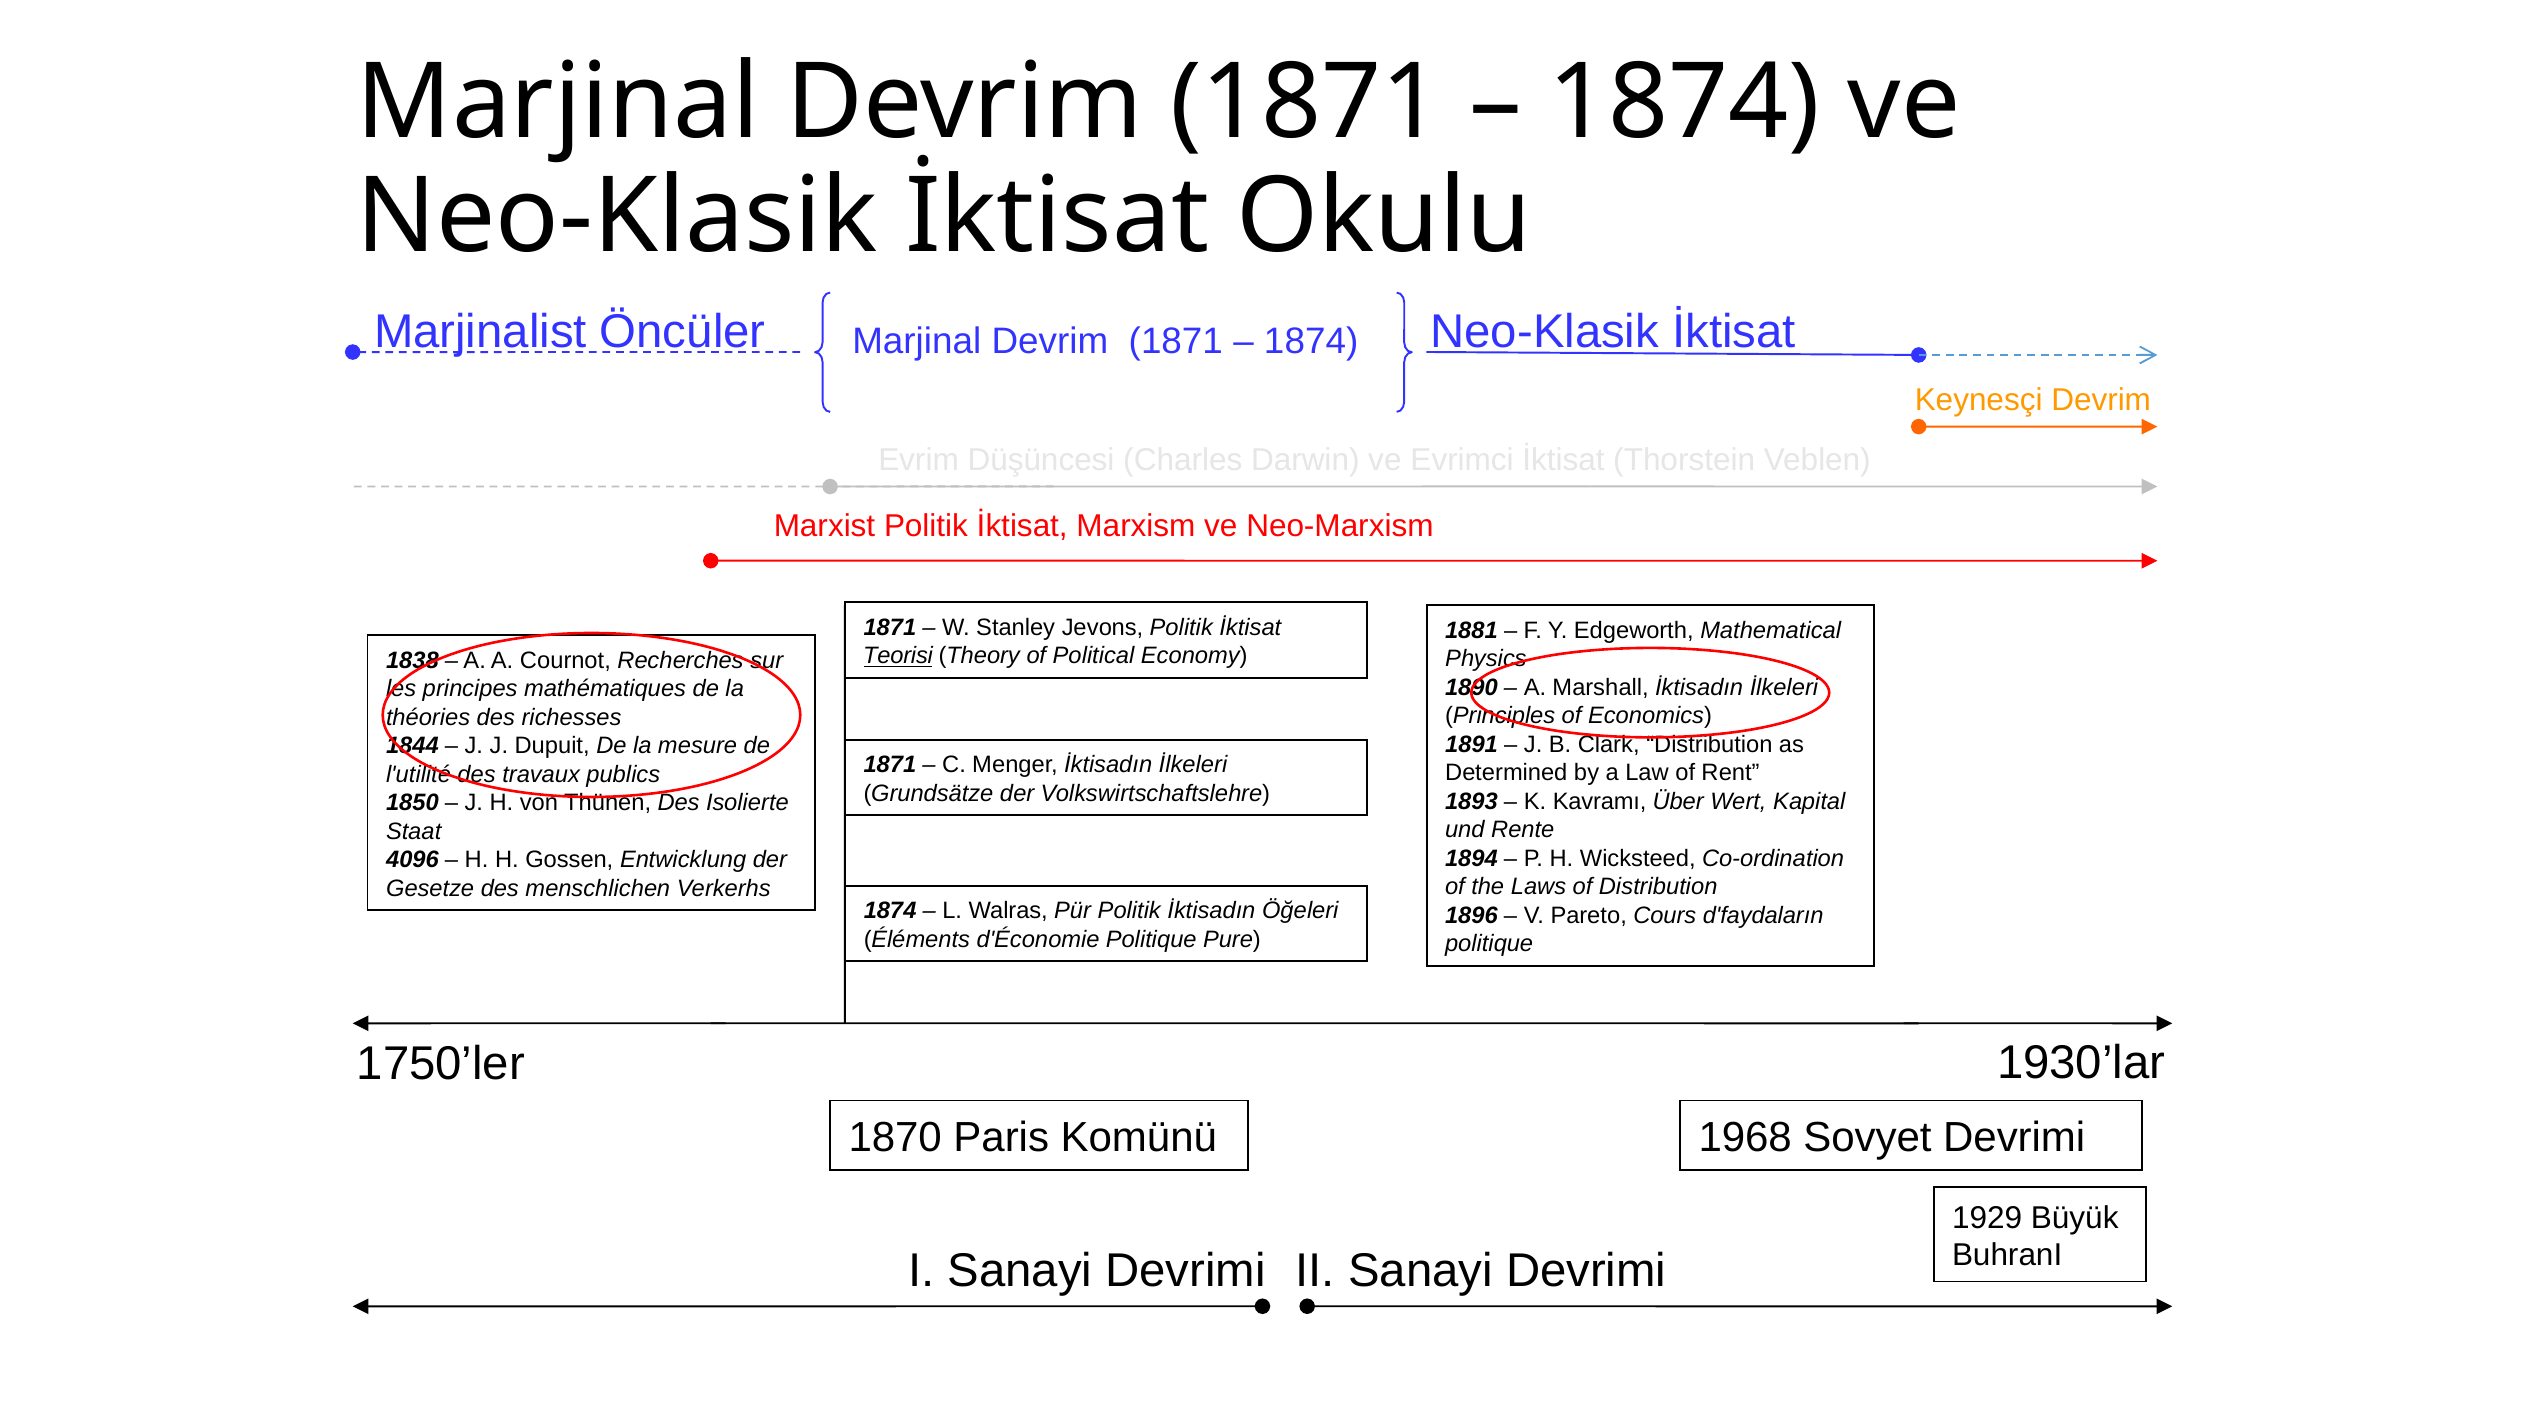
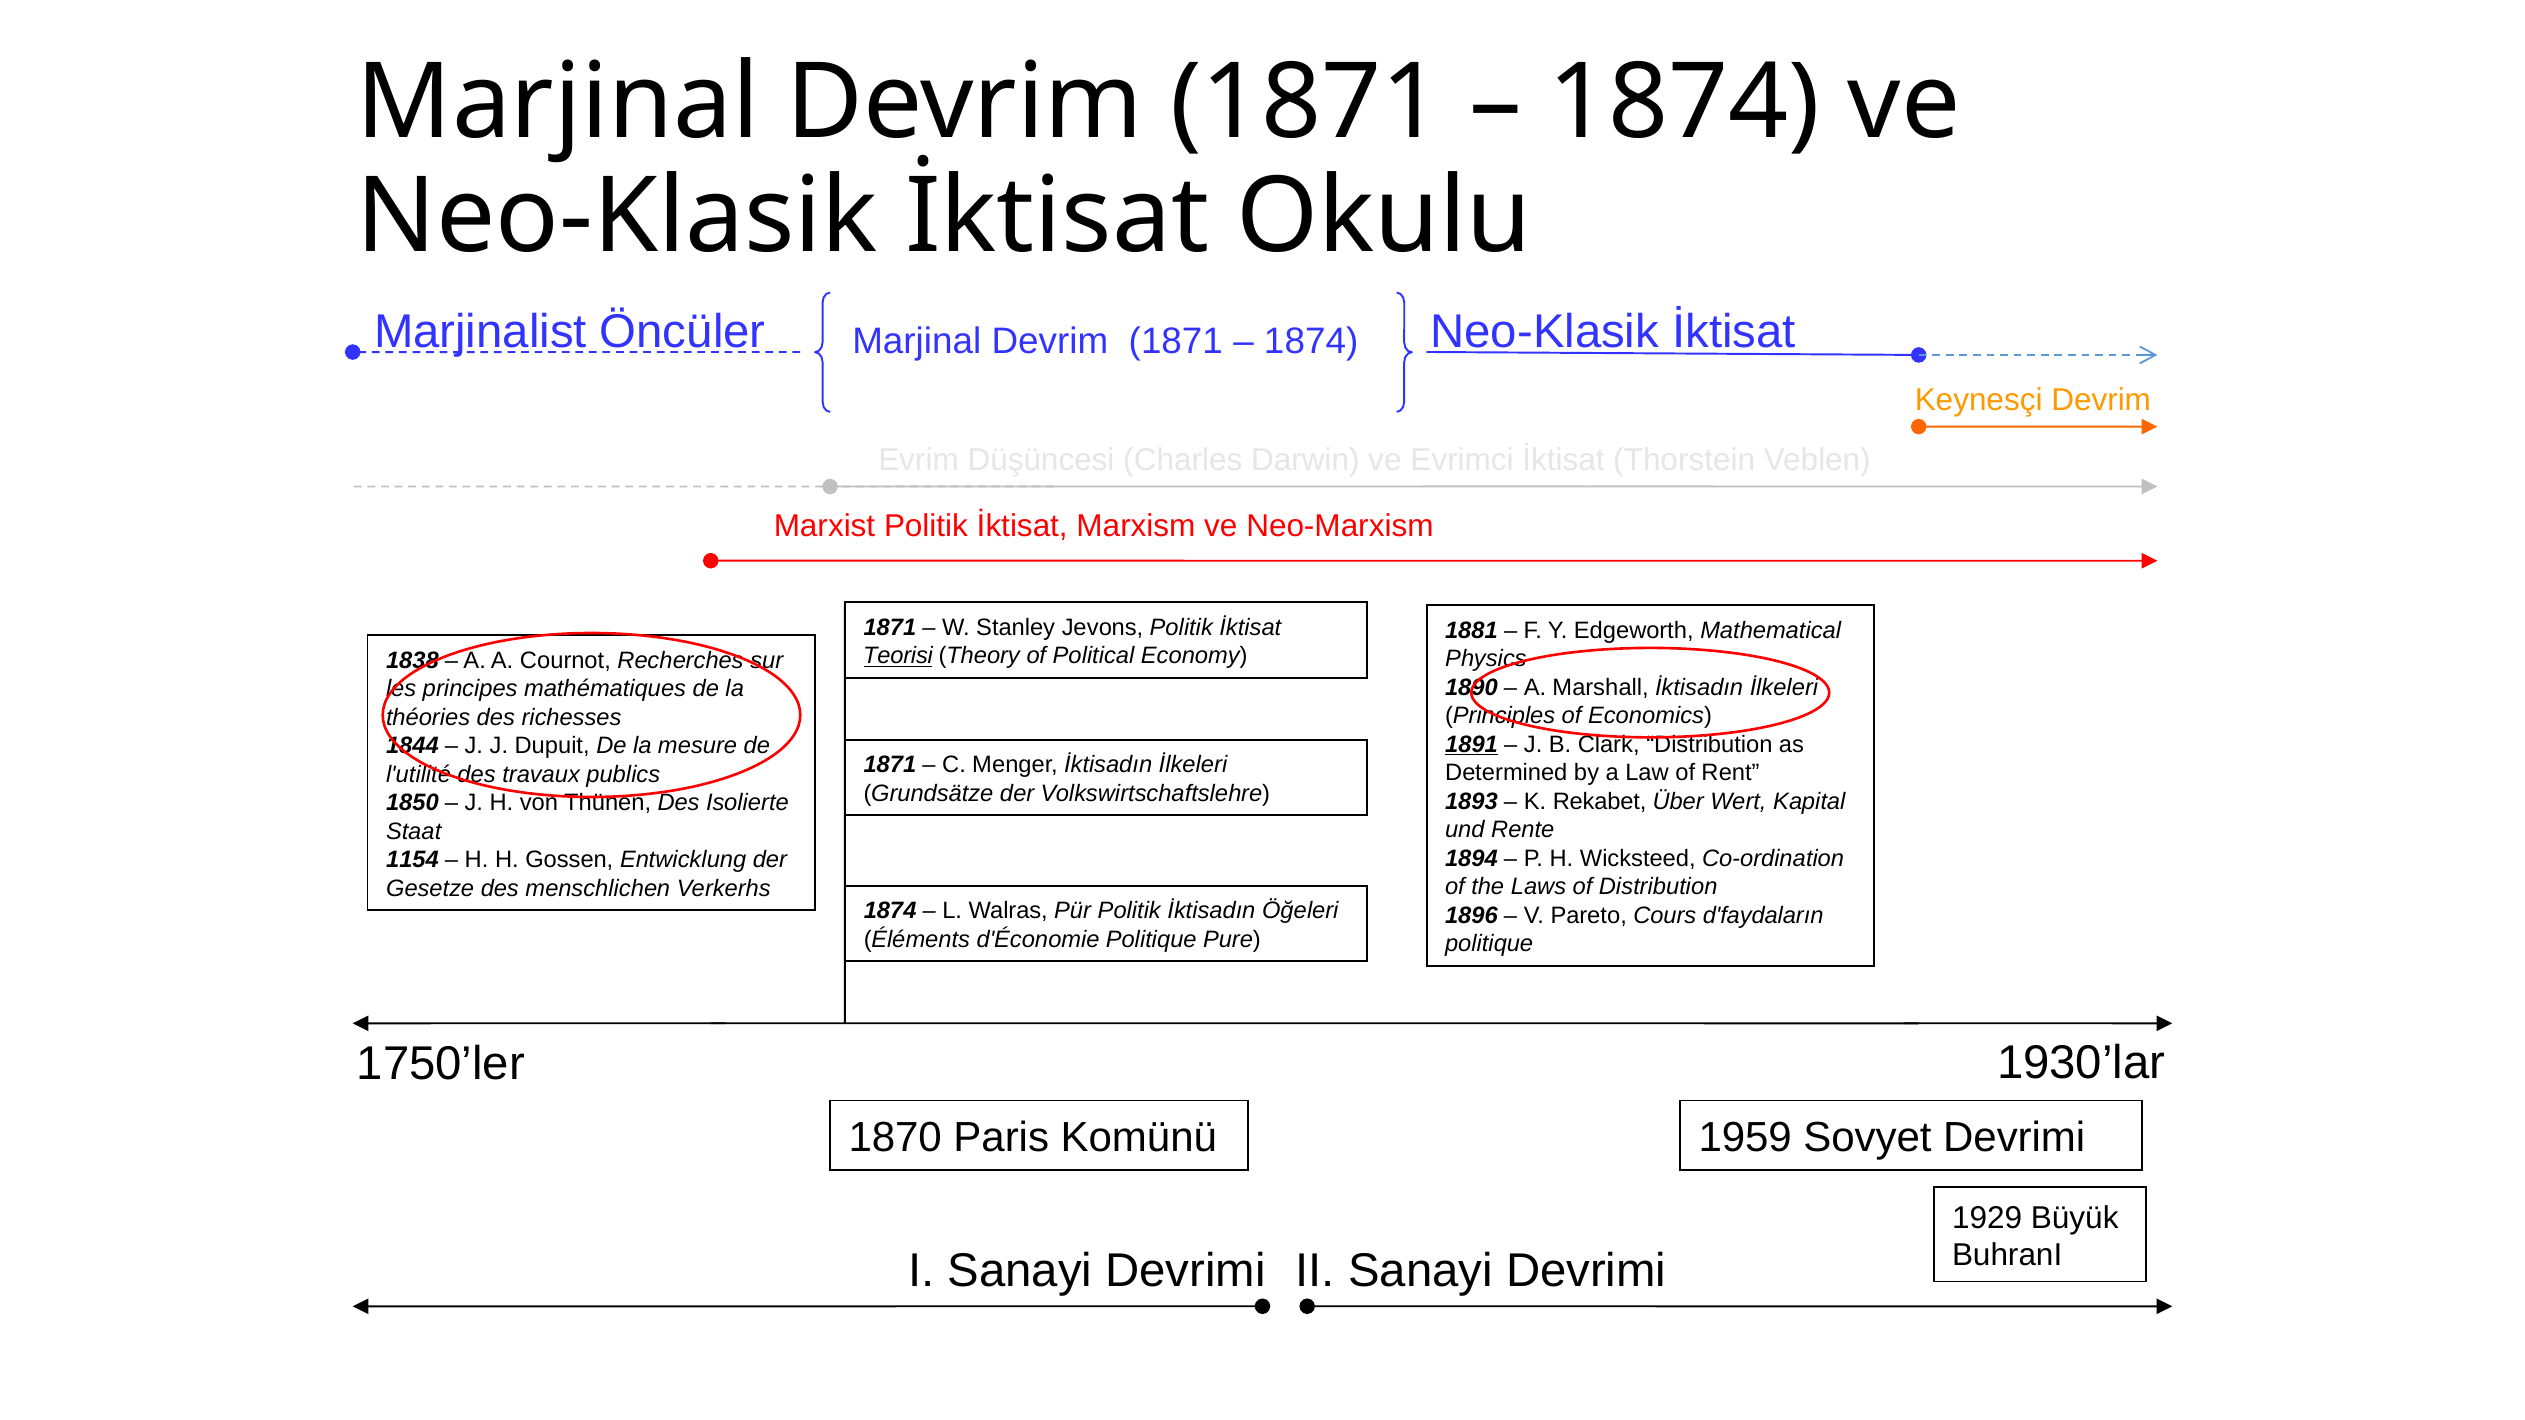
1891 underline: none -> present (1472, 745)
Kavramı: Kavramı -> Rekabet (1600, 802)
4096: 4096 -> 1154 (412, 860)
1968: 1968 -> 1959 (1745, 1138)
